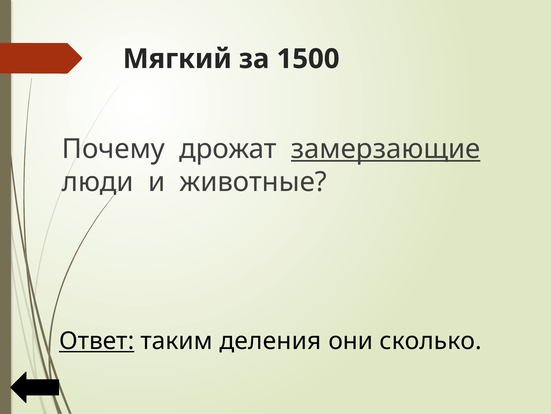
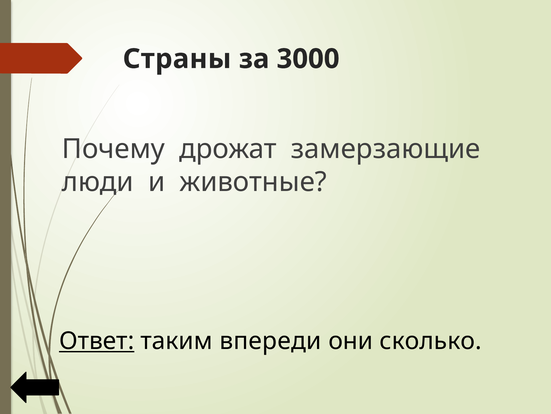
Мягкий: Мягкий -> Страны (177, 59)
1500: 1500 -> 3000 (308, 59)
замерзающие underline: present -> none (386, 149)
деления: деления -> впереди (270, 341)
